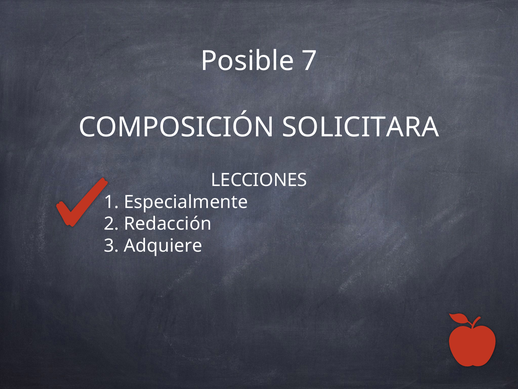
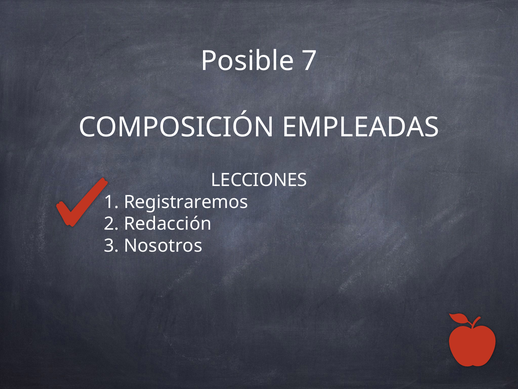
SOLICITARA: SOLICITARA -> EMPLEADAS (361, 127)
Especialmente: Especialmente -> Registraremos (186, 202)
Adquiere: Adquiere -> Nosotros (163, 245)
